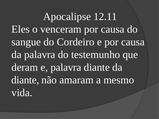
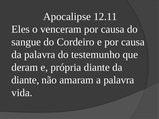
e palavra: palavra -> própria (66, 67)
a mesmo: mesmo -> palavra (119, 80)
